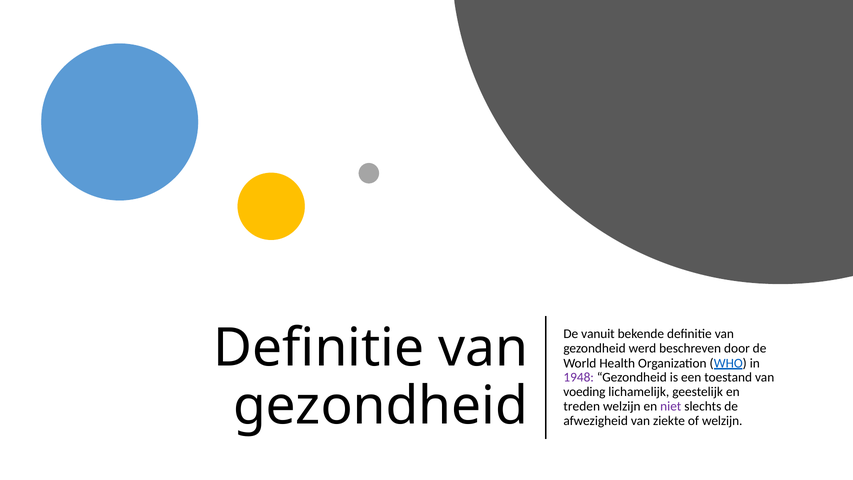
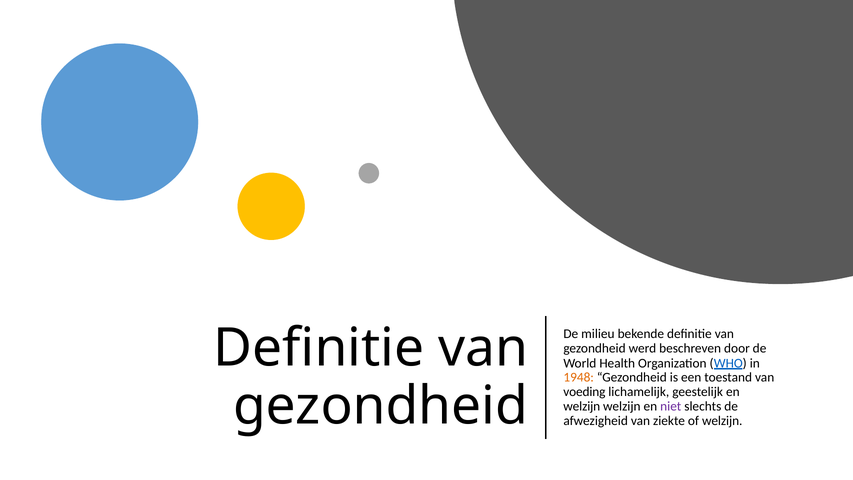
vanuit: vanuit -> milieu (598, 334)
1948 colour: purple -> orange (579, 377)
treden: treden -> welzijn (582, 406)
